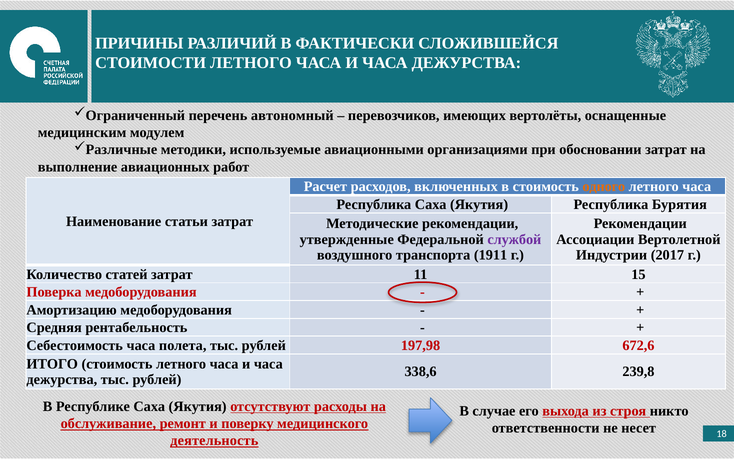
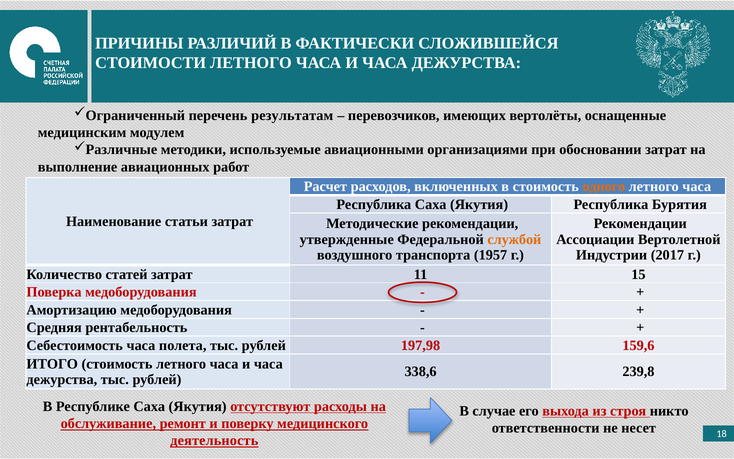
автономный: автономный -> результатам (292, 115)
службой colour: purple -> orange (514, 239)
1911: 1911 -> 1957 (491, 255)
672,6: 672,6 -> 159,6 (638, 345)
